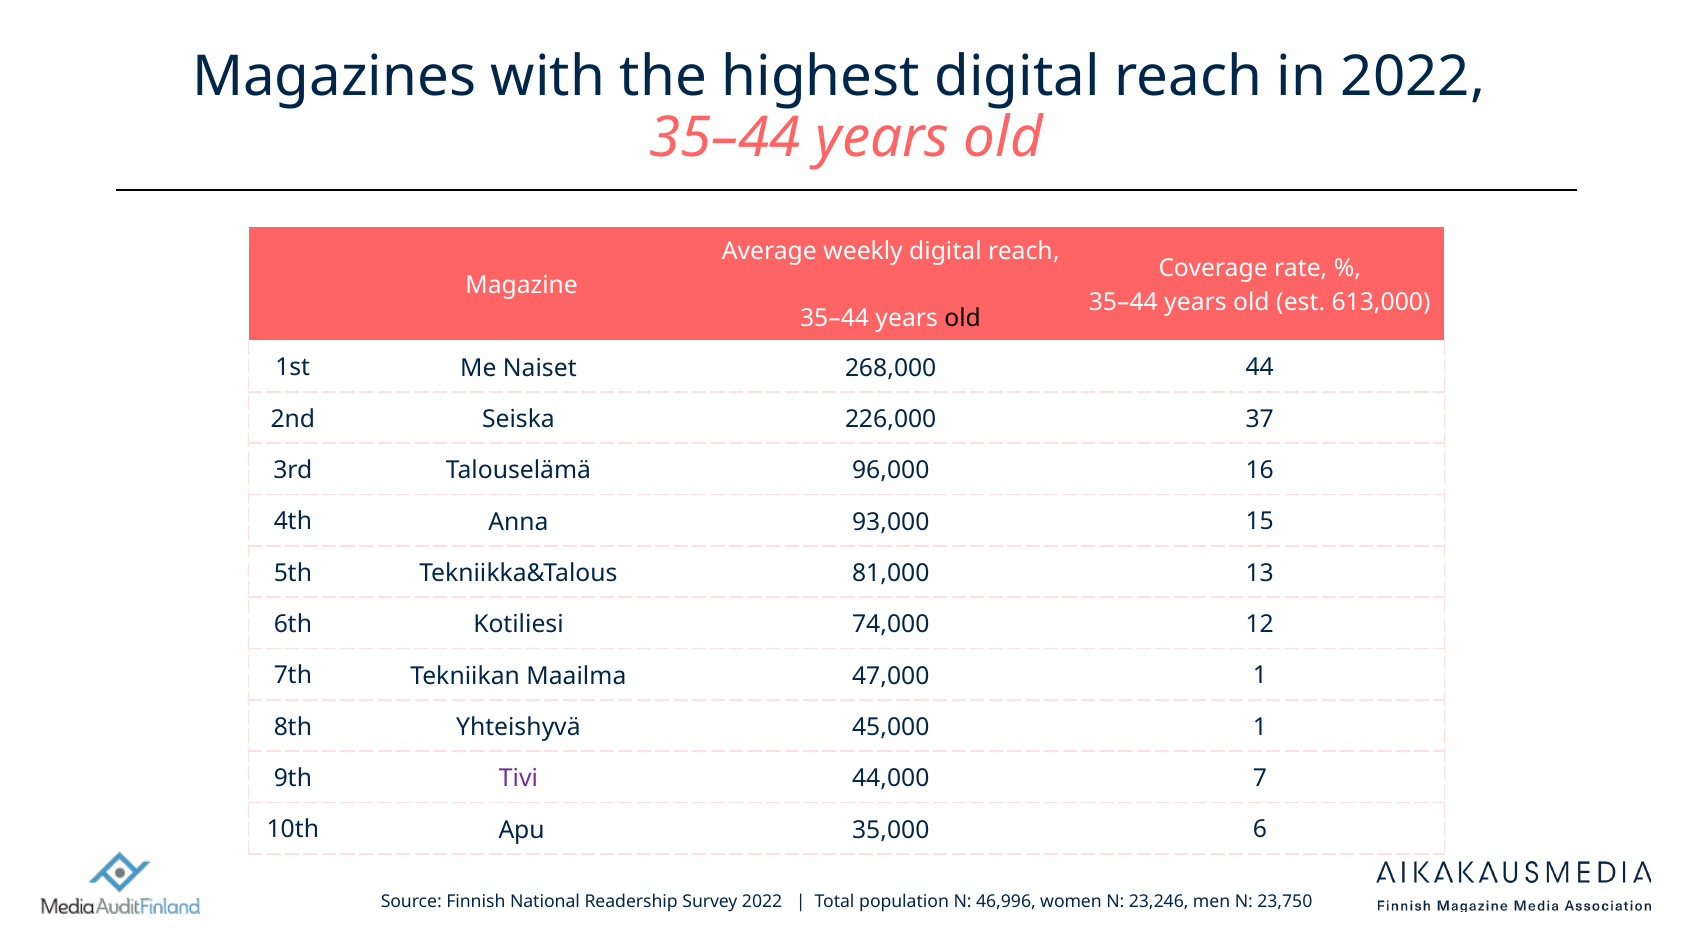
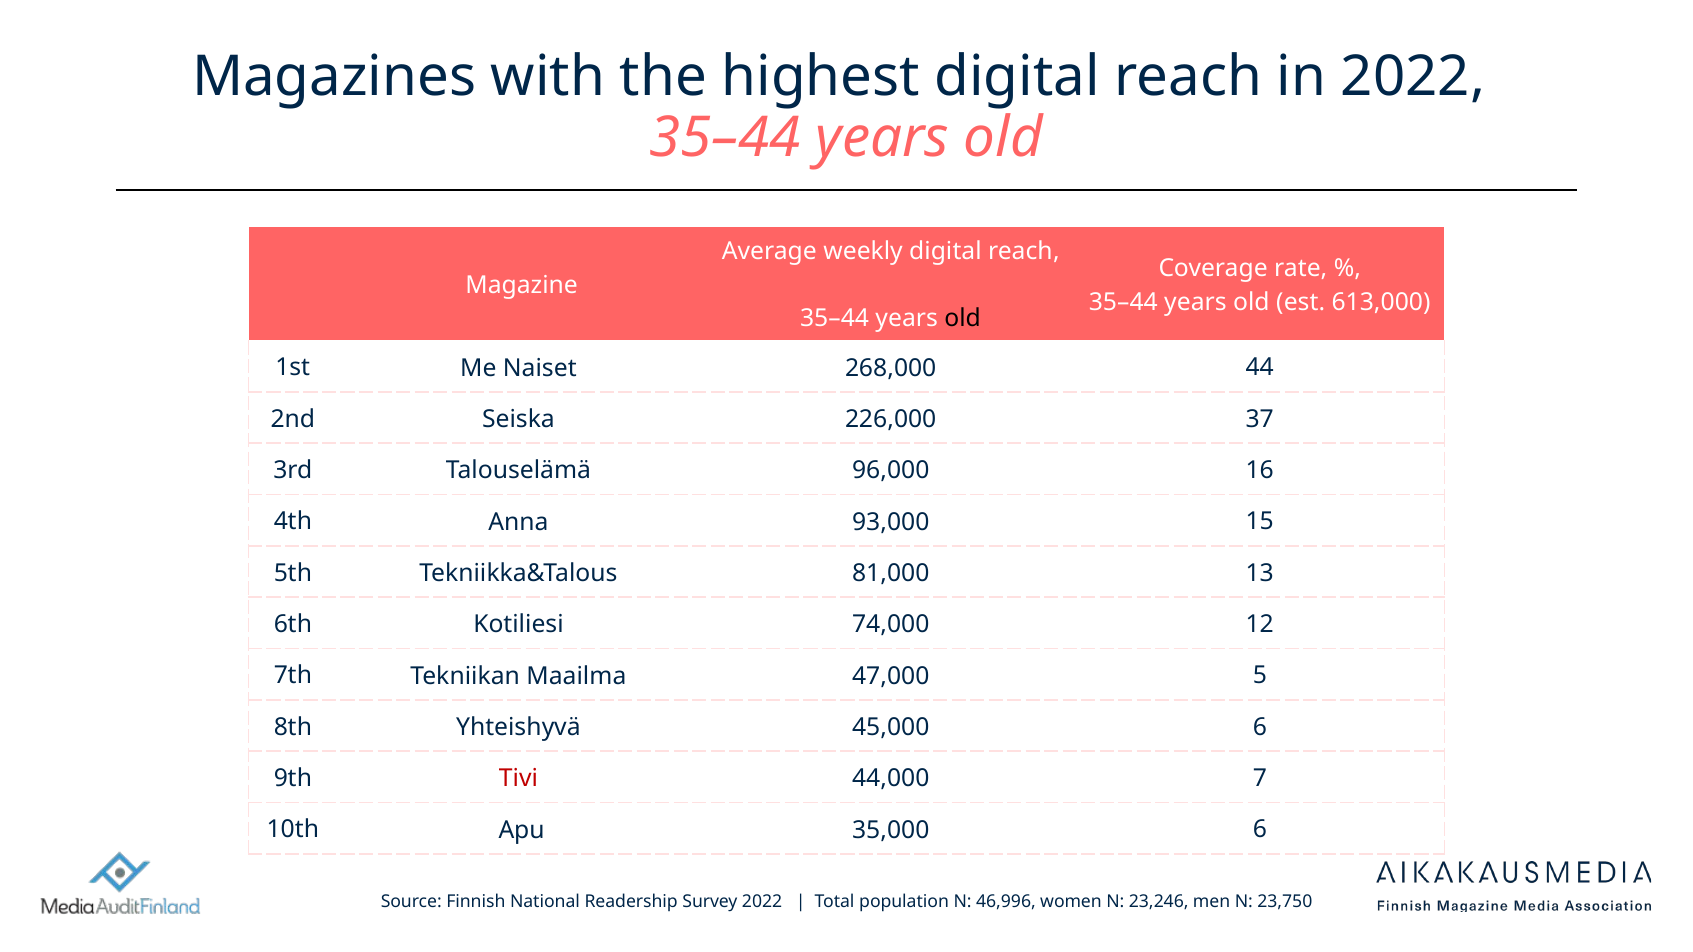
47,000 1: 1 -> 5 (1260, 676)
45,000 1: 1 -> 6 (1260, 727)
Tivi colour: purple -> red (518, 779)
